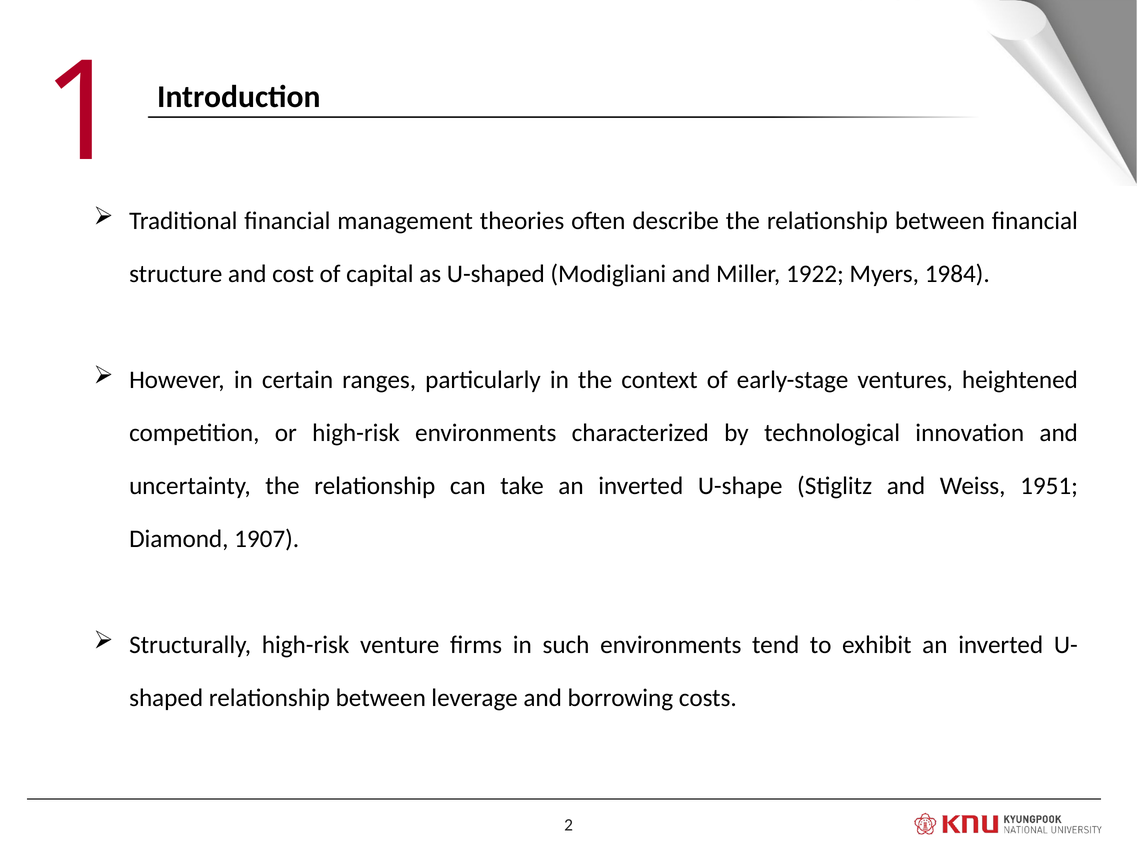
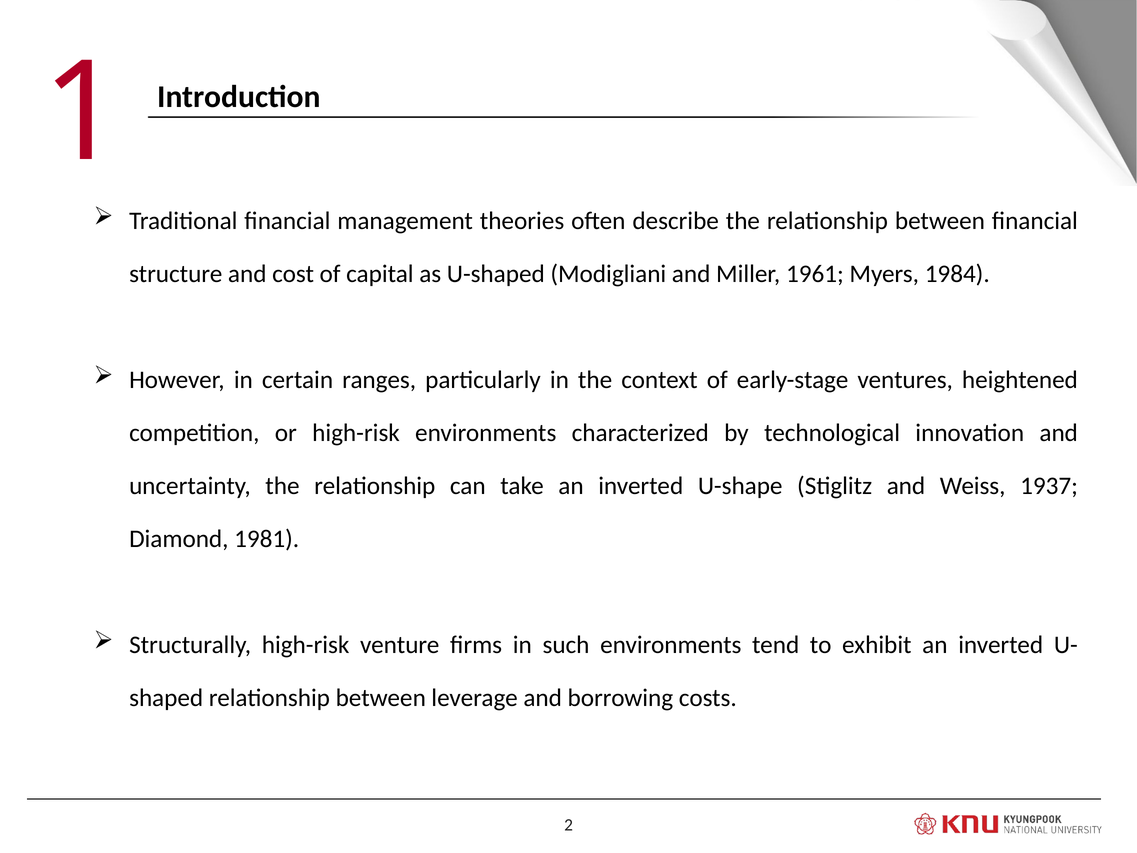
1922: 1922 -> 1961 (815, 274)
1951: 1951 -> 1937 (1049, 486)
1907: 1907 -> 1981 (267, 539)
